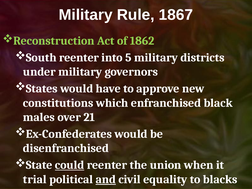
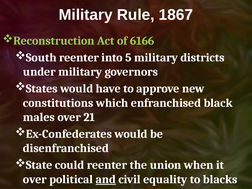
1862: 1862 -> 6166 (142, 41)
could underline: present -> none (70, 165)
trial: trial -> over (35, 179)
